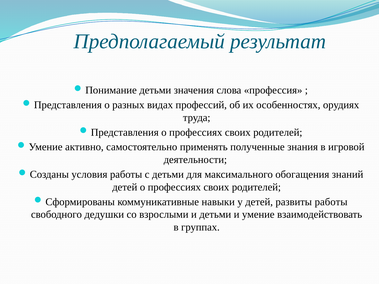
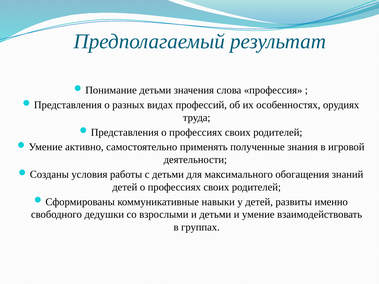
развиты работы: работы -> именно (331, 202)
